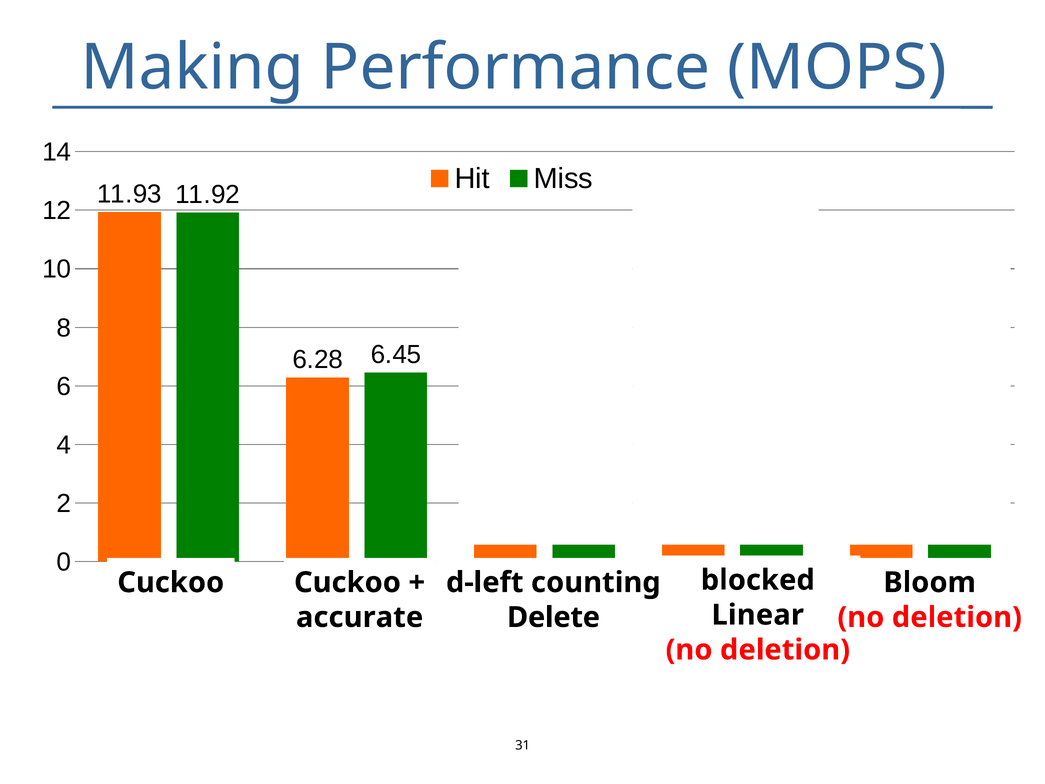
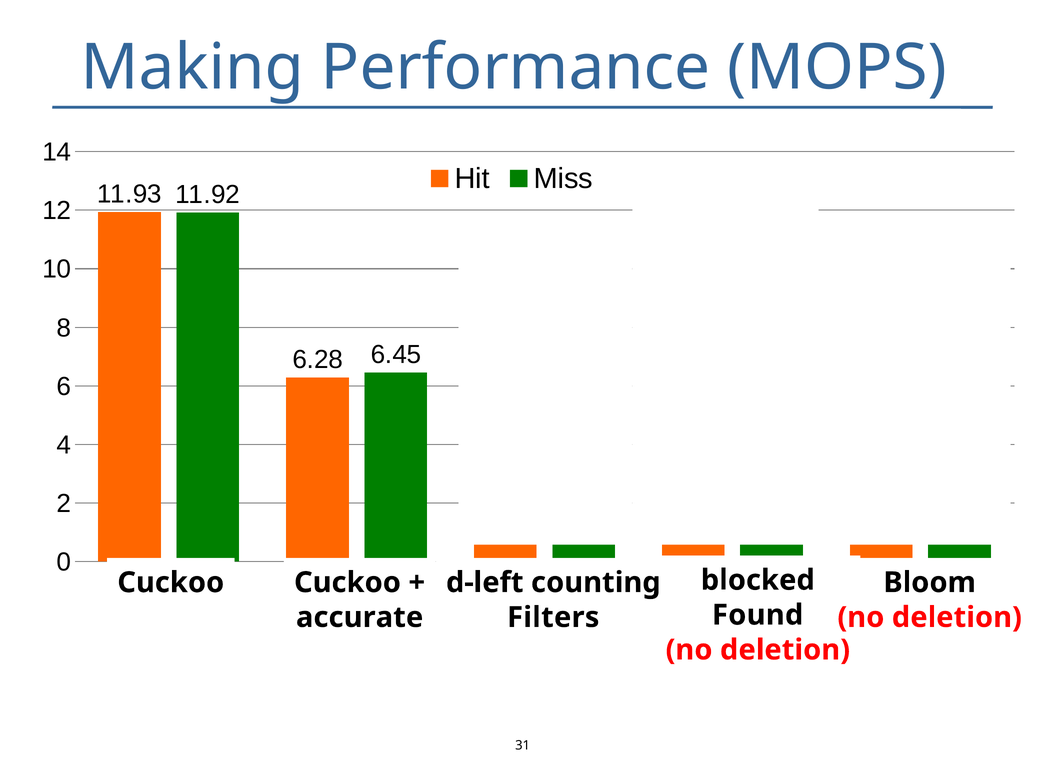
Linear: Linear -> Found (758, 615)
Delete: Delete -> Filters (553, 617)
